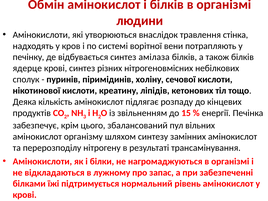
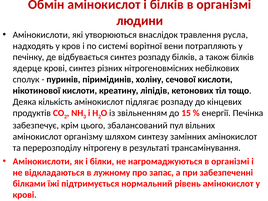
стінка: стінка -> русла (235, 35)
синтез амілаза: амілаза -> розпаду (154, 57)
